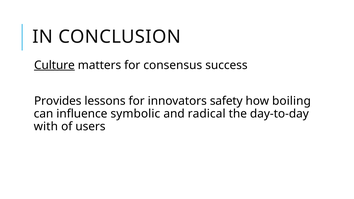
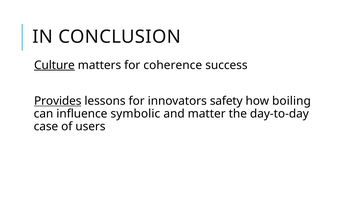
consensus: consensus -> coherence (173, 65)
Provides underline: none -> present (58, 101)
radical: radical -> matter (207, 114)
with: with -> case (46, 126)
